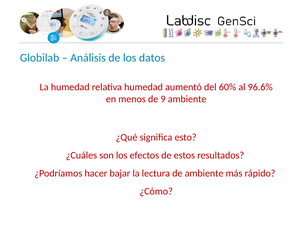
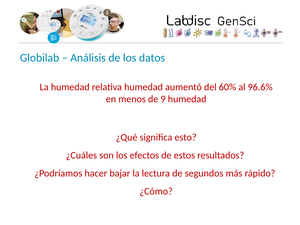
9 ambiente: ambiente -> humedad (187, 99)
de ambiente: ambiente -> segundos (204, 173)
